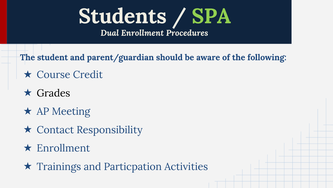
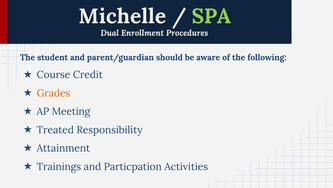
Students: Students -> Michelle (122, 16)
Grades colour: black -> orange (53, 93)
Contact: Contact -> Treated (55, 129)
Enrollment: Enrollment -> Attainment (63, 148)
